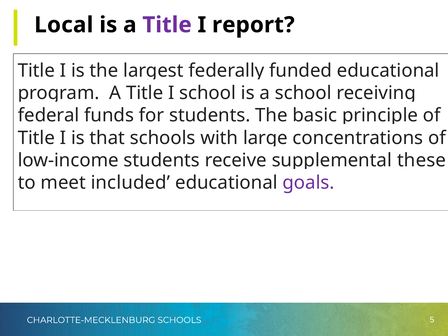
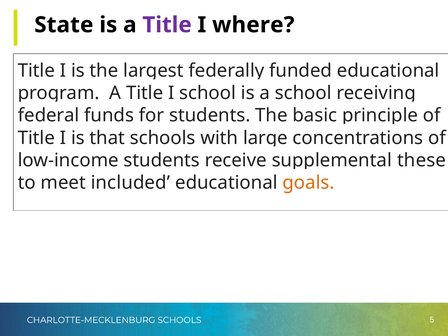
Local: Local -> State (64, 25)
report: report -> where (253, 25)
goals colour: purple -> orange (308, 183)
